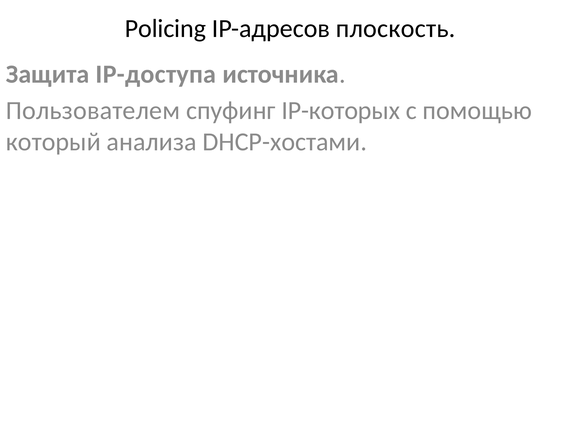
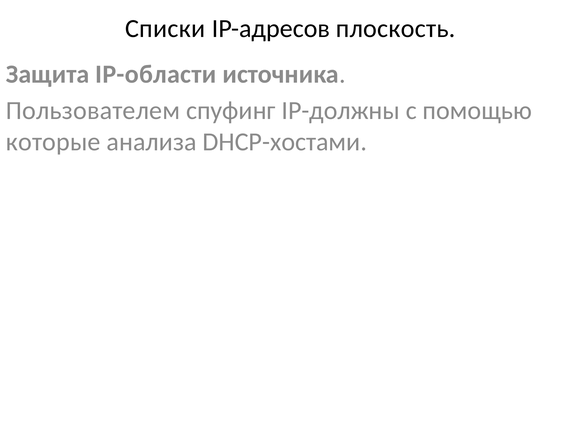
Policing: Policing -> Списки (165, 29)
IP-доступа: IP-доступа -> IP-области (156, 74)
IP-которых: IP-которых -> IP-должны (341, 111)
который: который -> которые (53, 142)
